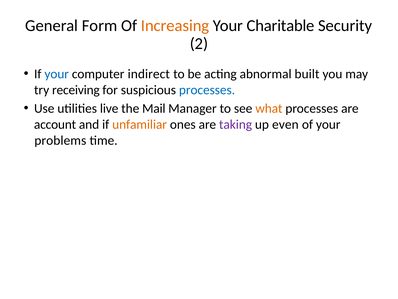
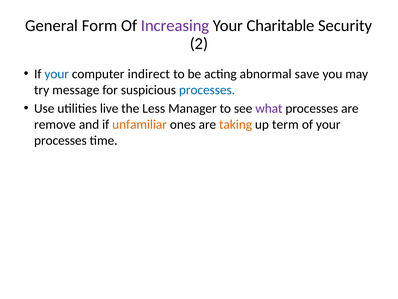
Increasing colour: orange -> purple (175, 26)
built: built -> save (307, 74)
receiving: receiving -> message (76, 90)
Mail: Mail -> Less (154, 108)
what colour: orange -> purple (269, 108)
account: account -> remove (55, 124)
taking colour: purple -> orange (236, 124)
even: even -> term (285, 124)
problems: problems -> processes (60, 140)
